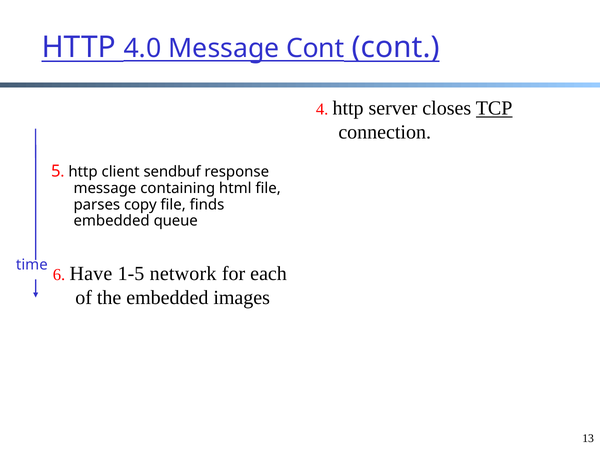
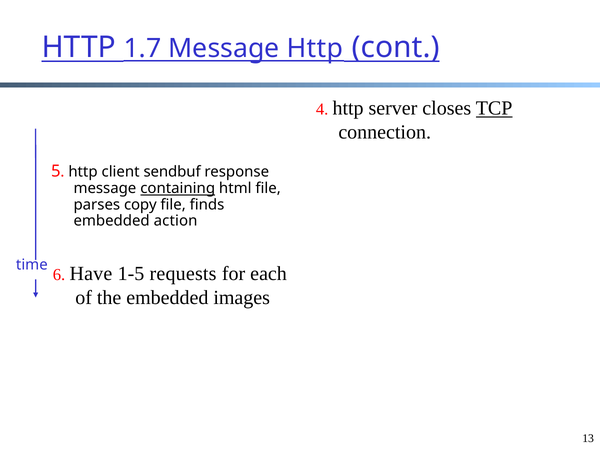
4.0: 4.0 -> 1.7 (143, 48)
Message Cont: Cont -> Http (315, 48)
containing underline: none -> present (178, 188)
queue: queue -> action (176, 221)
network: network -> requests (183, 274)
